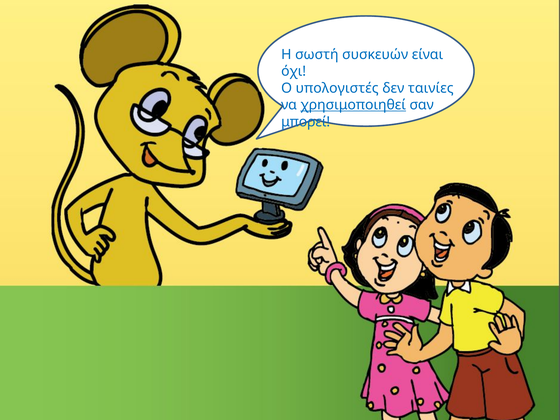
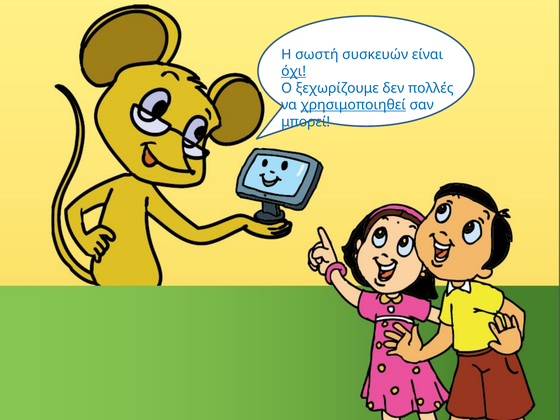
όχι underline: none -> present (294, 71)
υπολογιστές: υπολογιστές -> ξεχωρίζουμε (337, 88)
ταινίες: ταινίες -> πολλές (431, 88)
